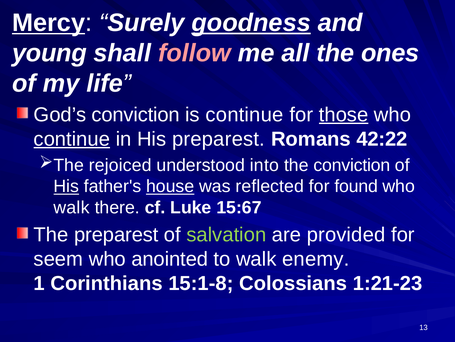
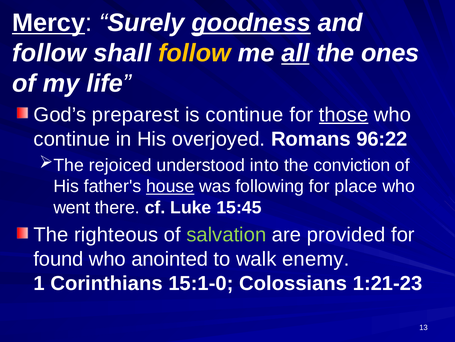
young: young -> follow (49, 53)
follow colour: pink -> yellow (194, 53)
all underline: none -> present (295, 53)
God’s conviction: conviction -> preparest (135, 114)
continue underline: present -> none (72, 139)
His preparest: preparest -> overjoyed (219, 139)
42:22: 42:22 -> 96:22 (382, 139)
His underline: present -> none (66, 186)
reflected: reflected -> following (270, 186)
found: found -> place (356, 186)
walk: walk -> went (72, 207)
15:67: 15:67 -> 15:45 (239, 207)
The preparest: preparest -> righteous (116, 234)
seem: seem -> found (58, 259)
15:1-8: 15:1-8 -> 15:1-0 (201, 283)
